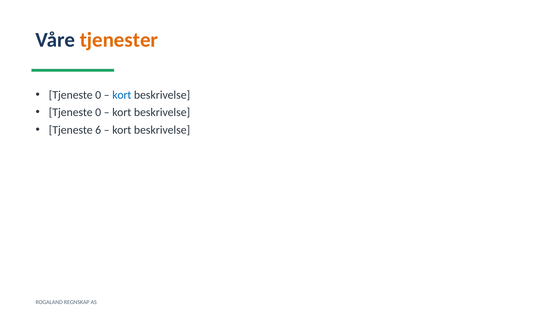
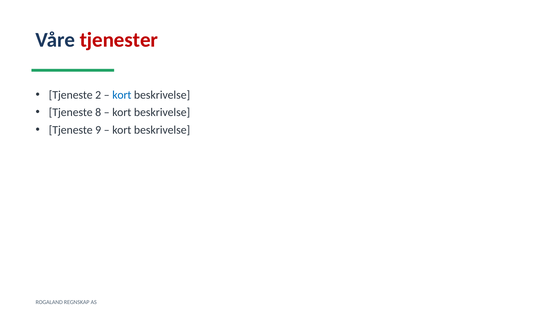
tjenester colour: orange -> red (119, 40)
0: 0 -> 2 (98, 95)
0: 0 -> 8 (98, 112)
6: 6 -> 9 (98, 130)
